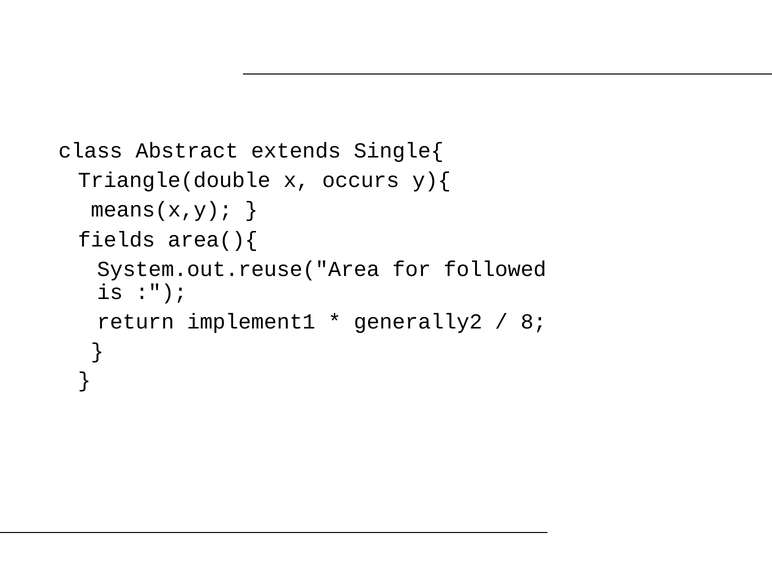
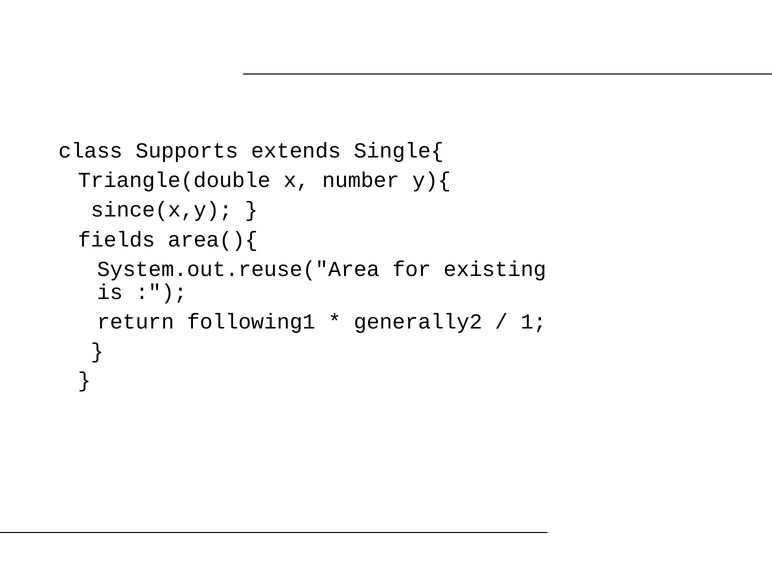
Abstract: Abstract -> Supports (187, 151)
occurs: occurs -> number (361, 180)
means(x,y: means(x,y -> since(x,y (162, 210)
followed: followed -> existing (495, 269)
implement1: implement1 -> following1 (251, 322)
8: 8 -> 1 (533, 322)
